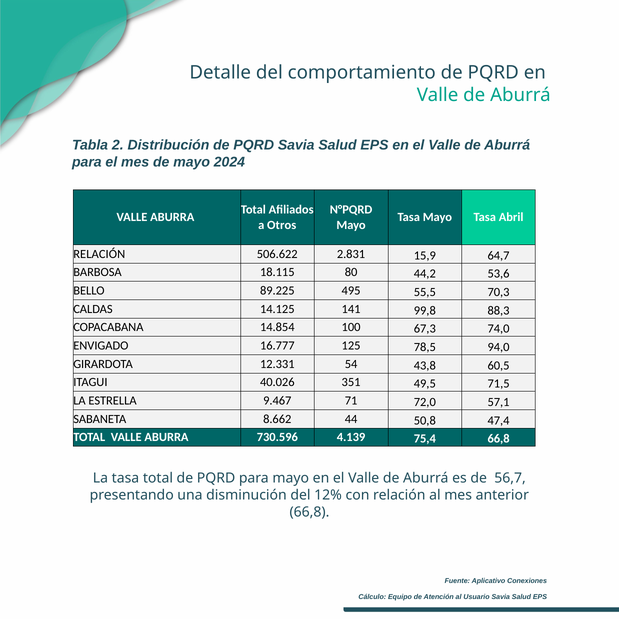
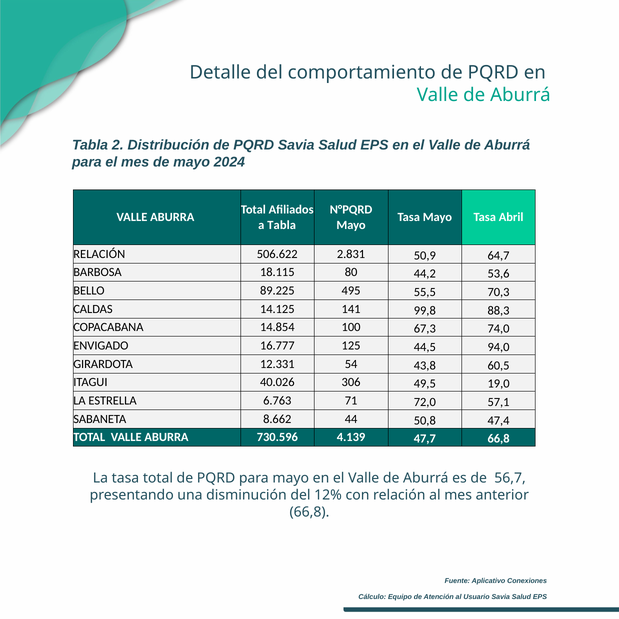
a Otros: Otros -> Tabla (282, 225)
15,9: 15,9 -> 50,9 (425, 256)
78,5: 78,5 -> 44,5 (425, 347)
351: 351 -> 306 (351, 382)
71,5: 71,5 -> 19,0 (499, 384)
9.467: 9.467 -> 6.763 (277, 401)
75,4: 75,4 -> 47,7 (425, 439)
